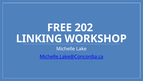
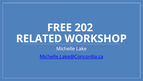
LINKING: LINKING -> RELATED (39, 38)
